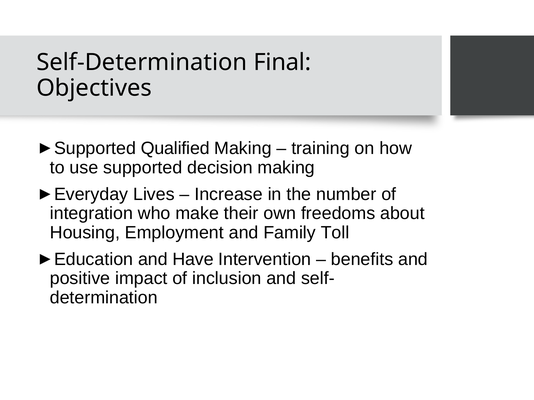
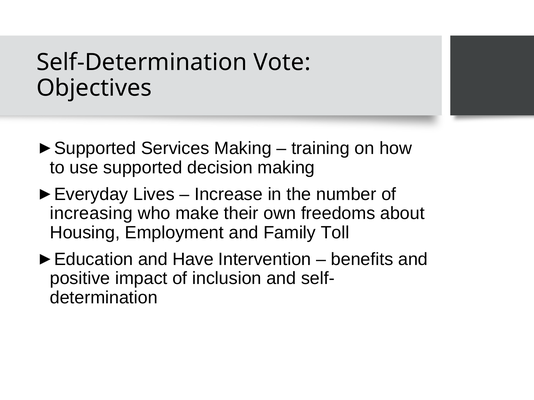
Final: Final -> Vote (282, 63)
Qualified: Qualified -> Services (175, 149)
integration: integration -> increasing (91, 214)
